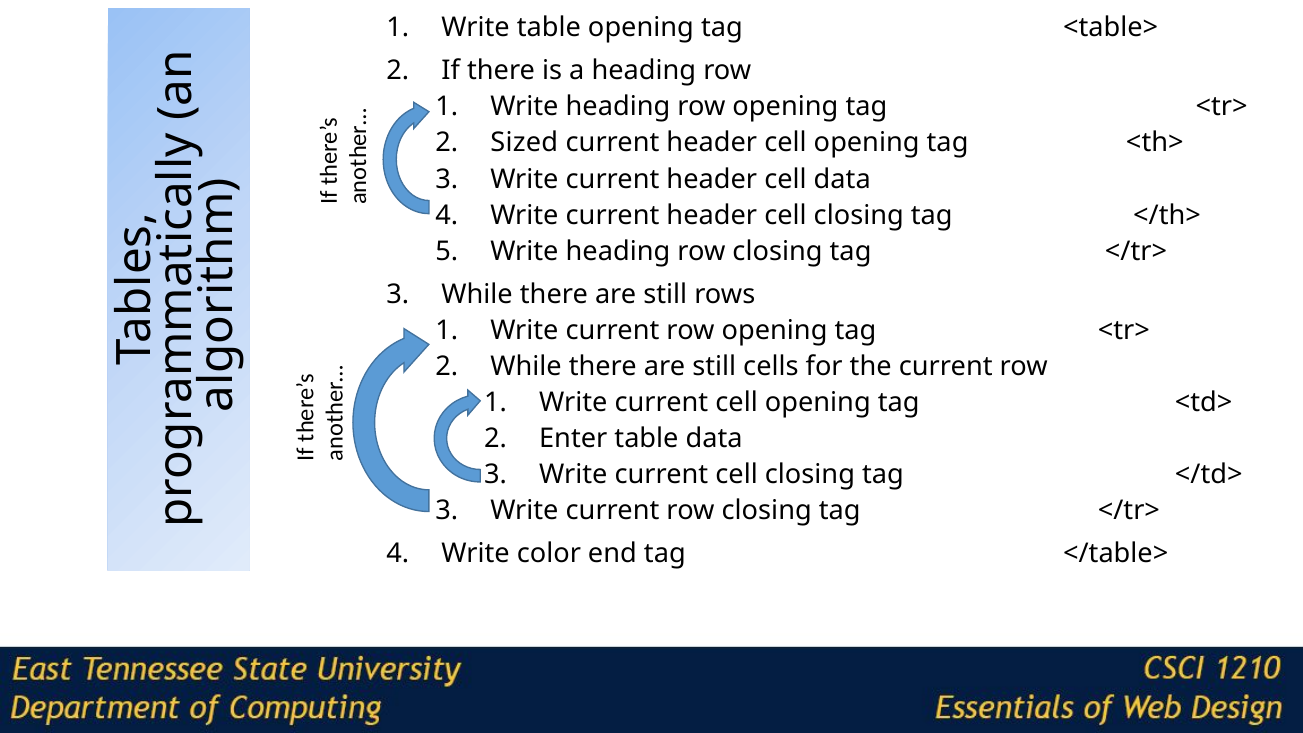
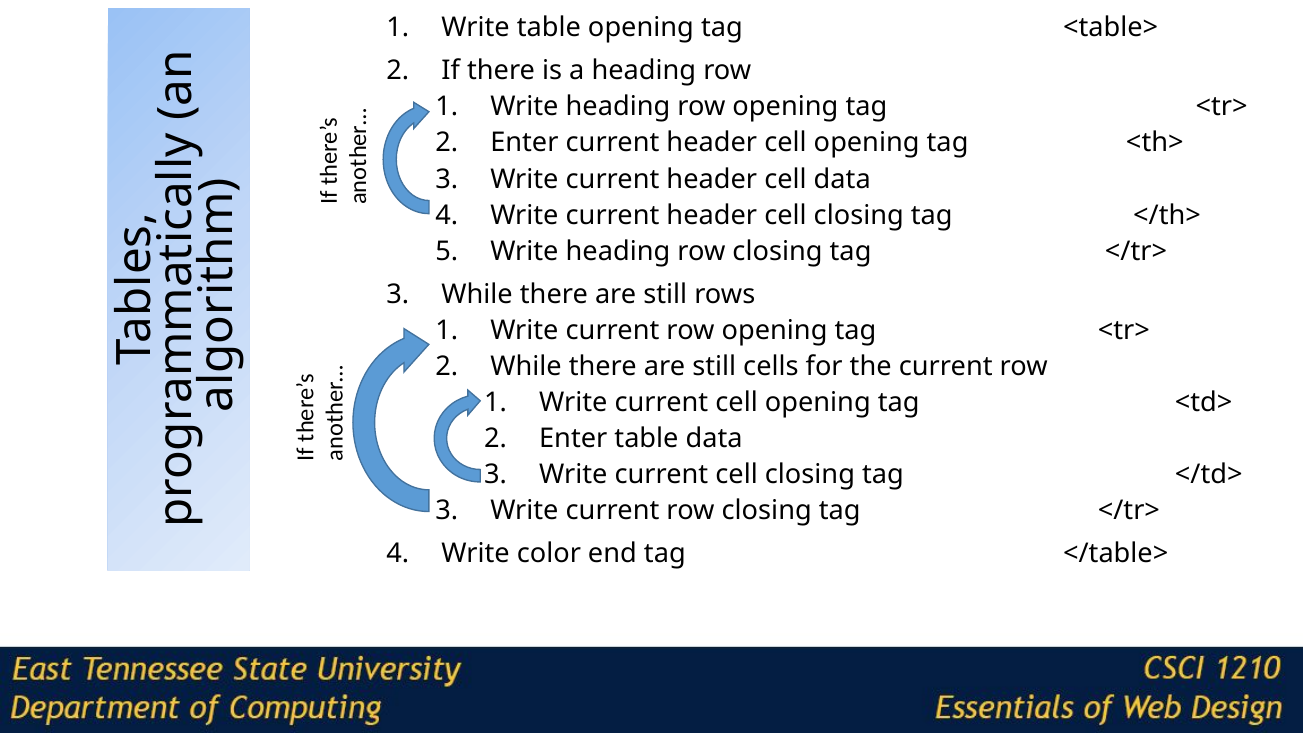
Sized: Sized -> Enter (524, 143)
